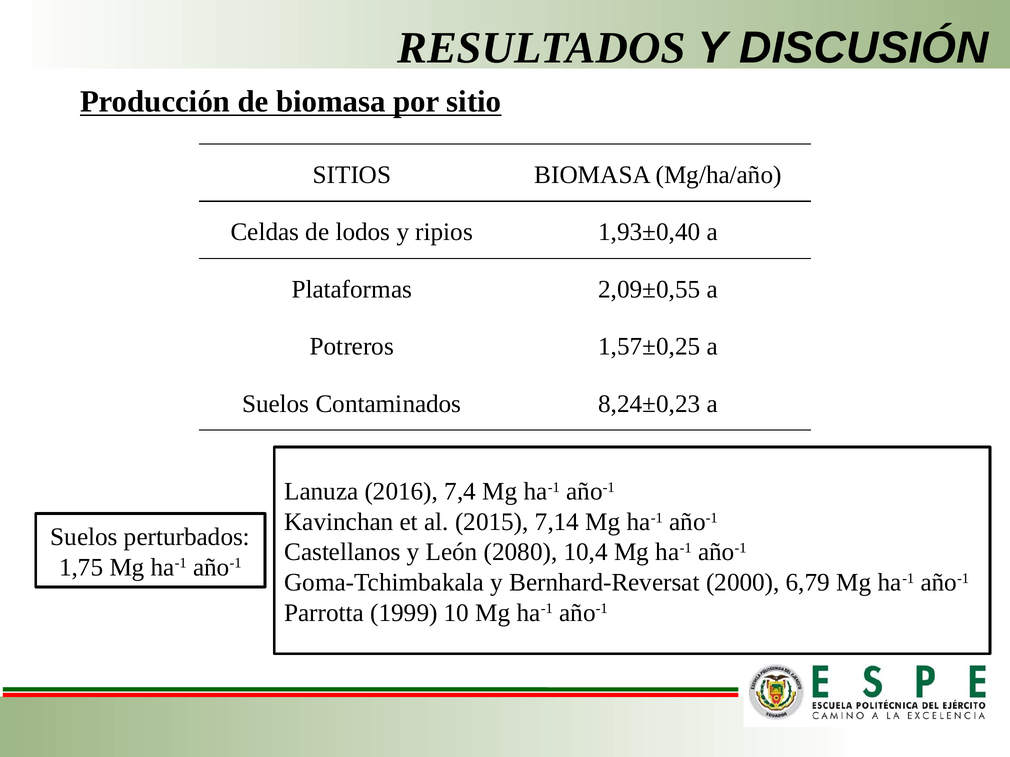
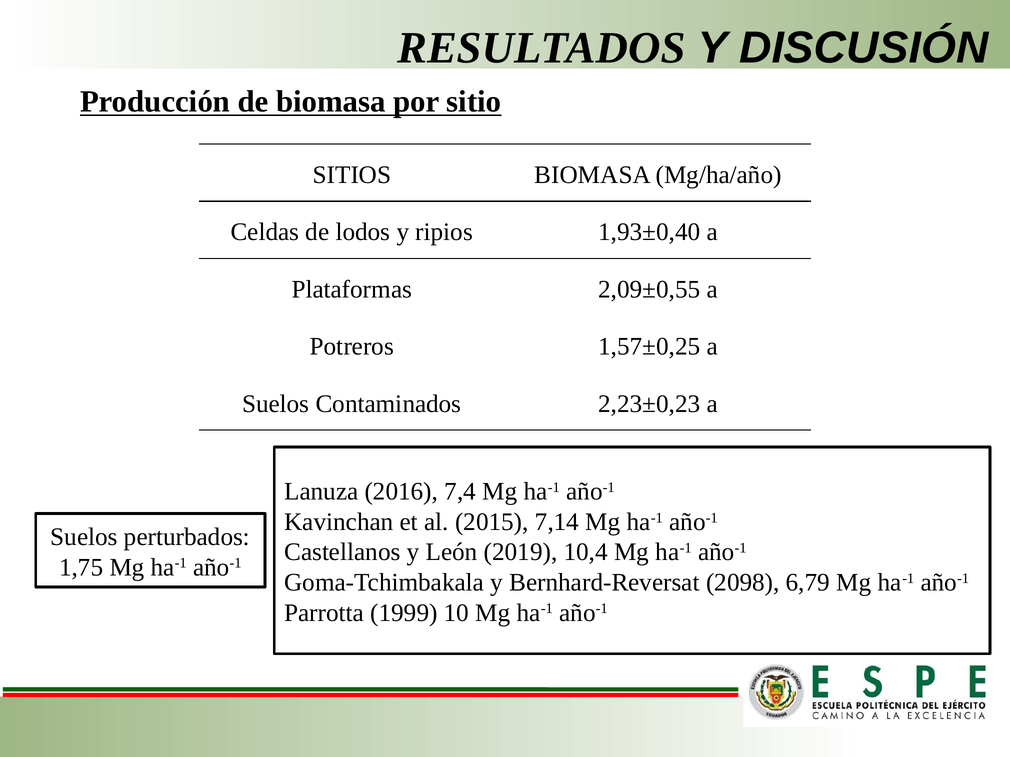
8,24±0,23: 8,24±0,23 -> 2,23±0,23 (649, 404)
2080: 2080 -> 2019 (521, 552)
2000: 2000 -> 2098 (743, 583)
